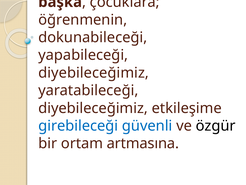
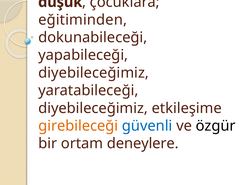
başka: başka -> düşük (60, 2)
öğrenmenin: öğrenmenin -> eğitiminden (83, 20)
girebileceği colour: blue -> orange (78, 125)
artmasına: artmasına -> deneylere (143, 143)
